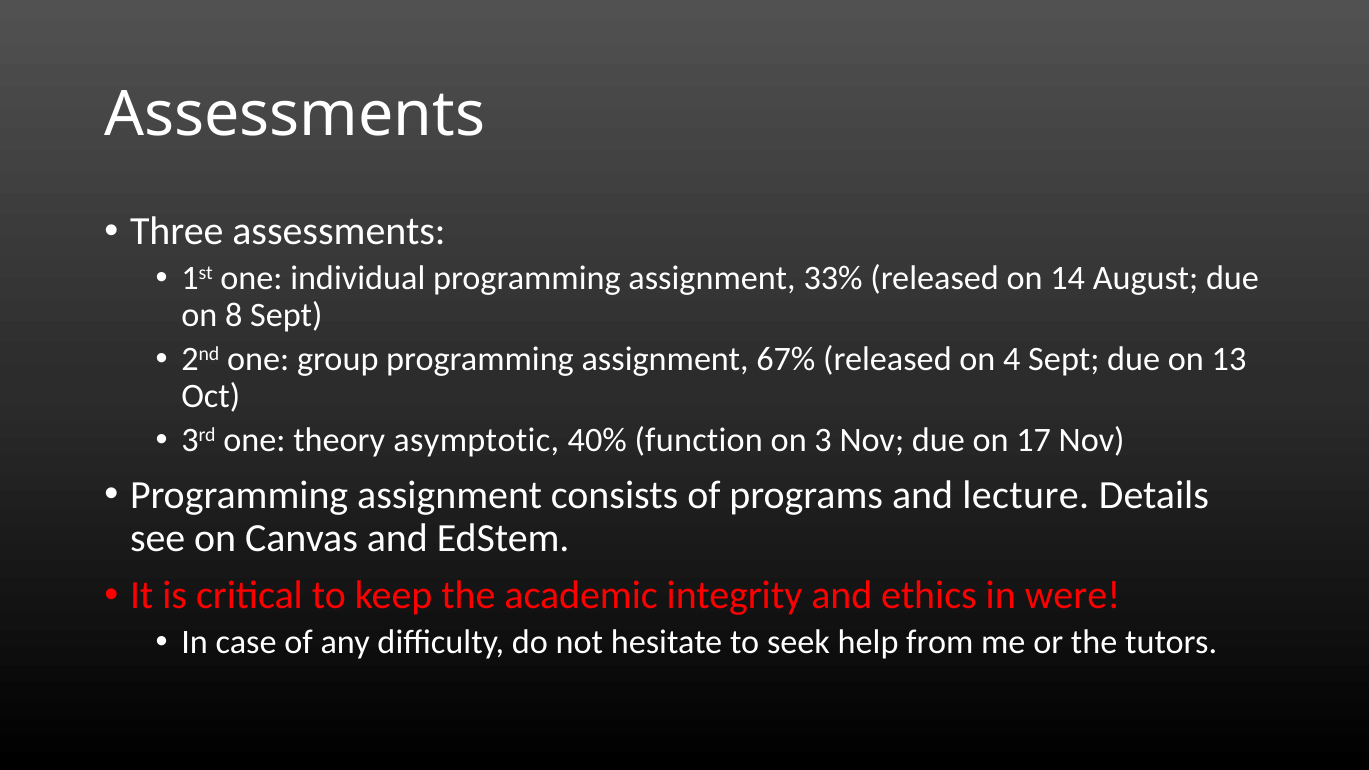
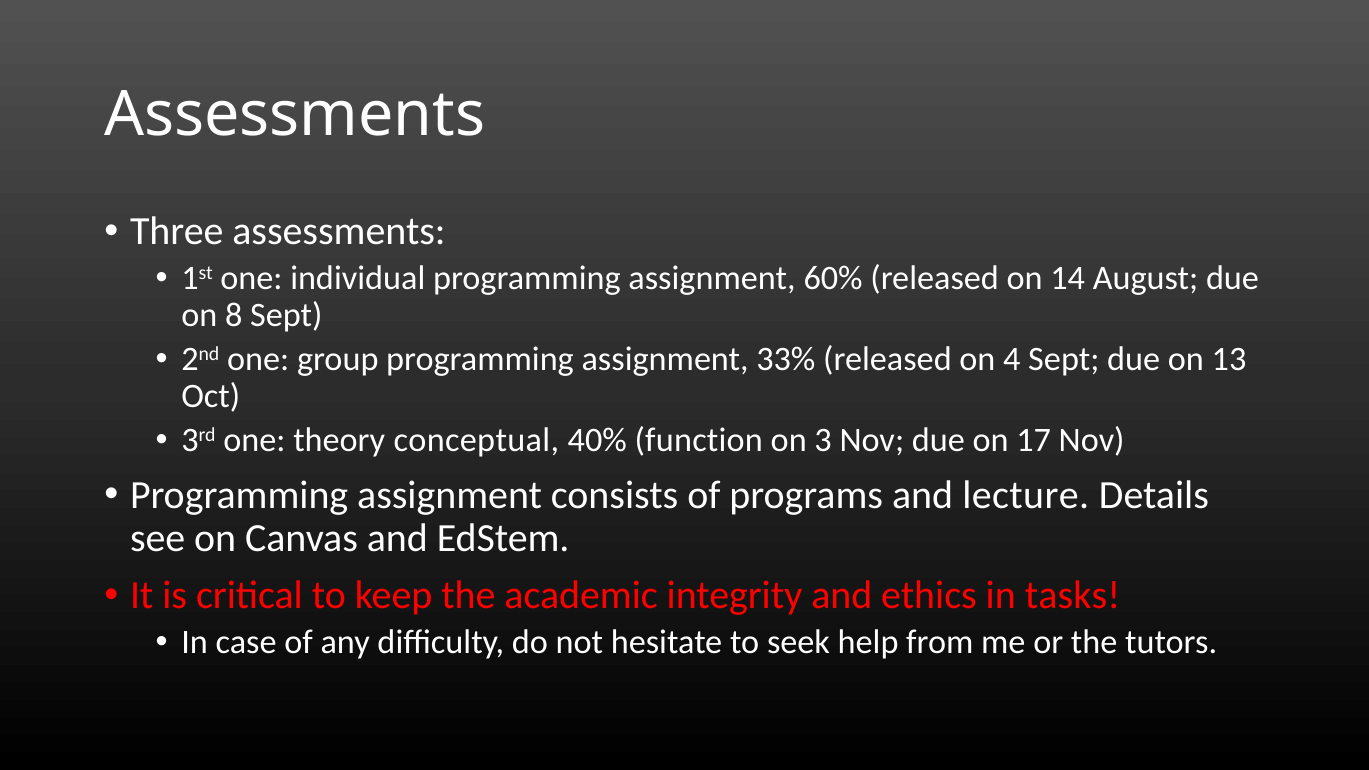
33%: 33% -> 60% (833, 279)
67%: 67% -> 33% (786, 360)
asymptotic: asymptotic -> conceptual (476, 441)
were: were -> tasks (1073, 595)
